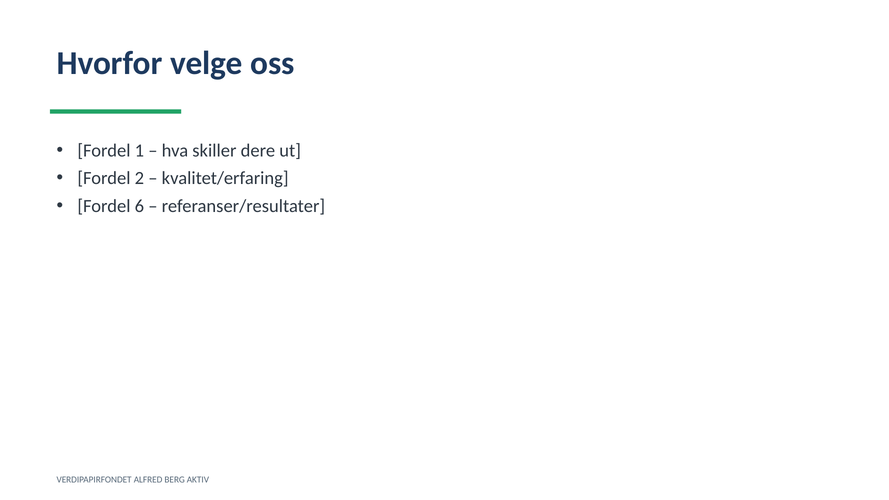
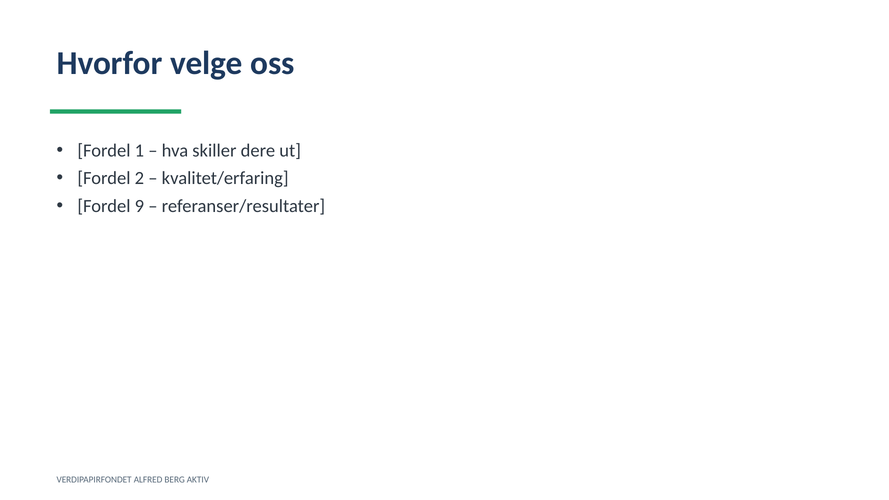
6: 6 -> 9 (139, 206)
